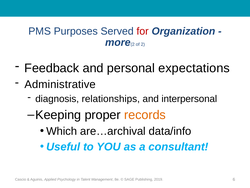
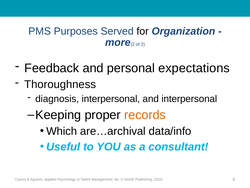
for colour: red -> black (143, 31)
Administrative: Administrative -> Thoroughness (60, 84)
diagnosis relationships: relationships -> interpersonal (111, 99)
